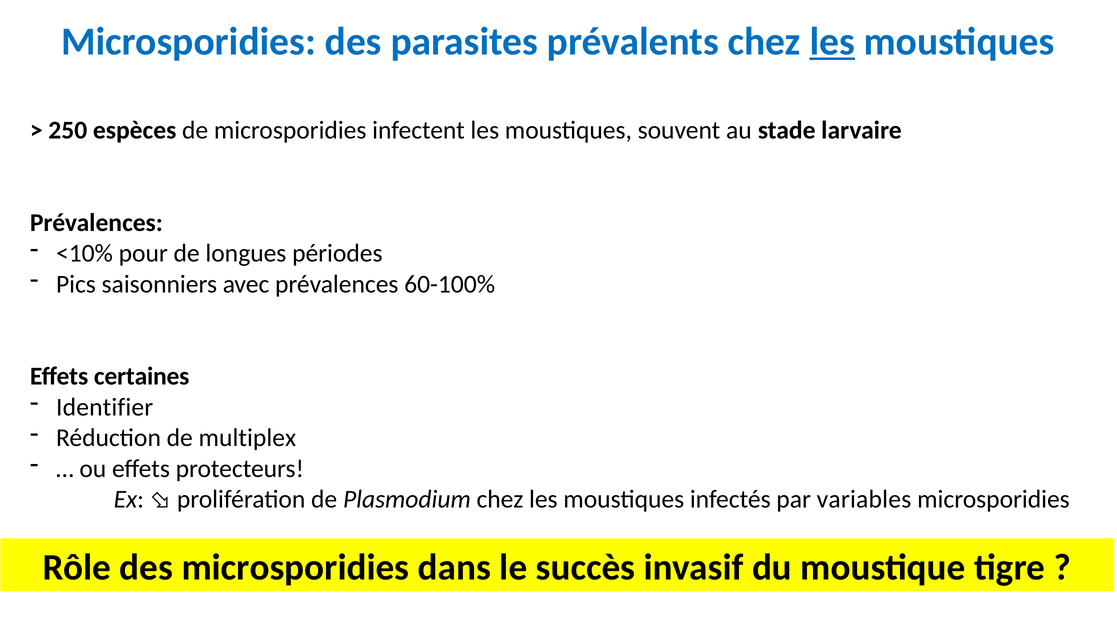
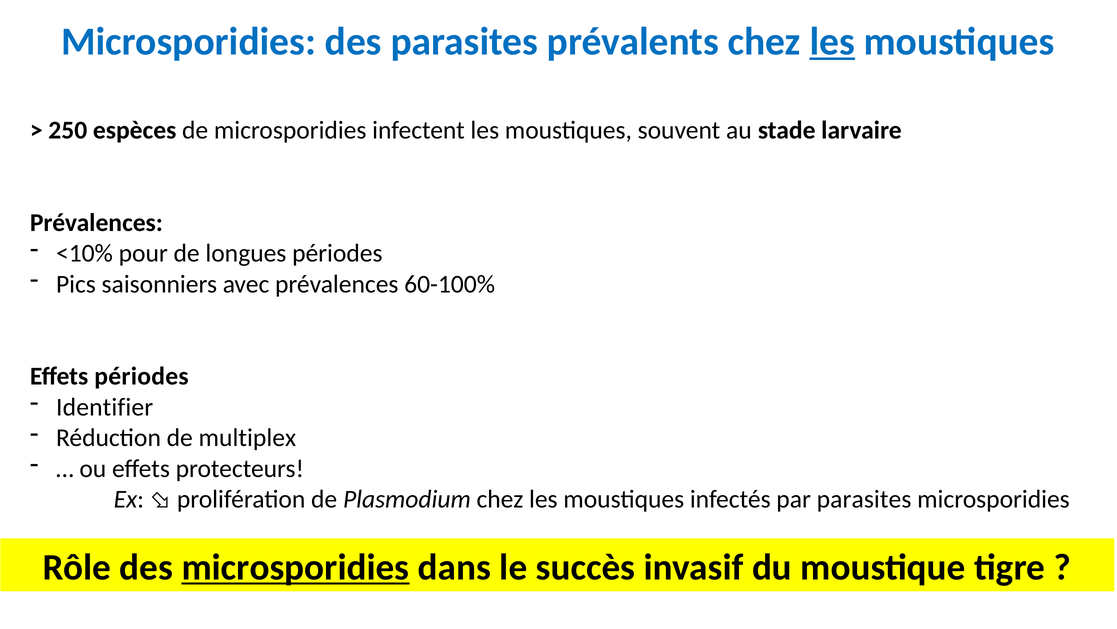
Effets certaines: certaines -> périodes (141, 376)
par variables: variables -> parasites (864, 499)
microsporidies underline: none -> present (295, 567)
